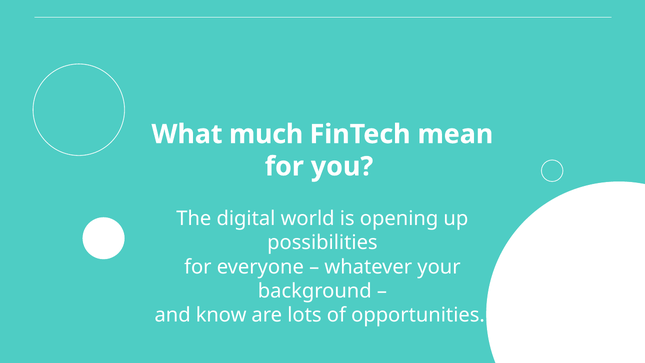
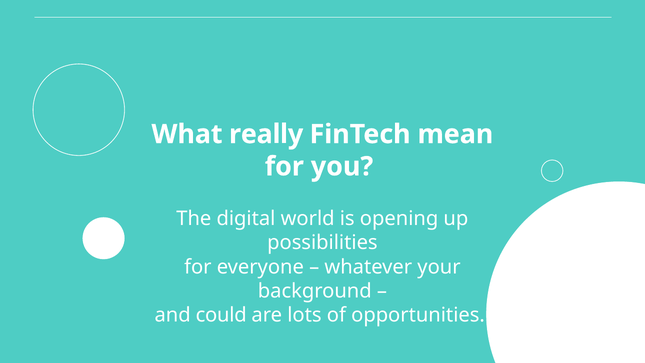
much: much -> really (266, 134)
know: know -> could (221, 315)
